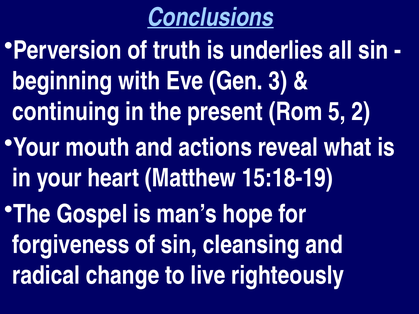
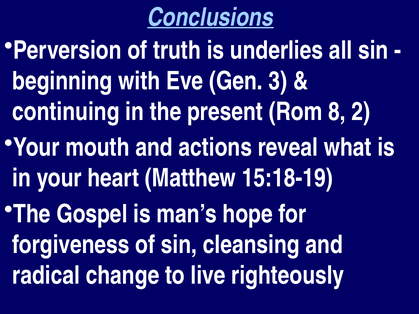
5: 5 -> 8 (337, 112)
